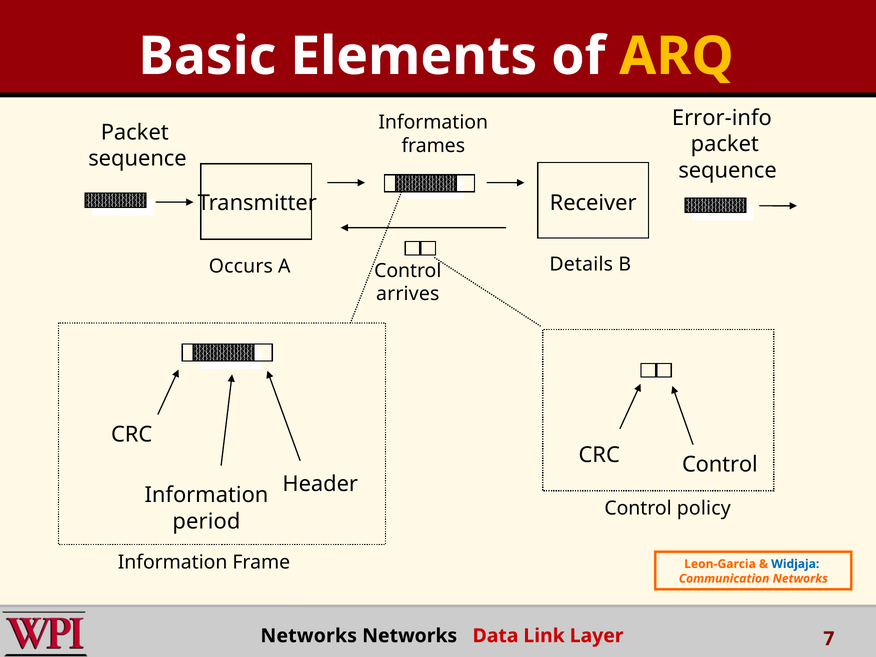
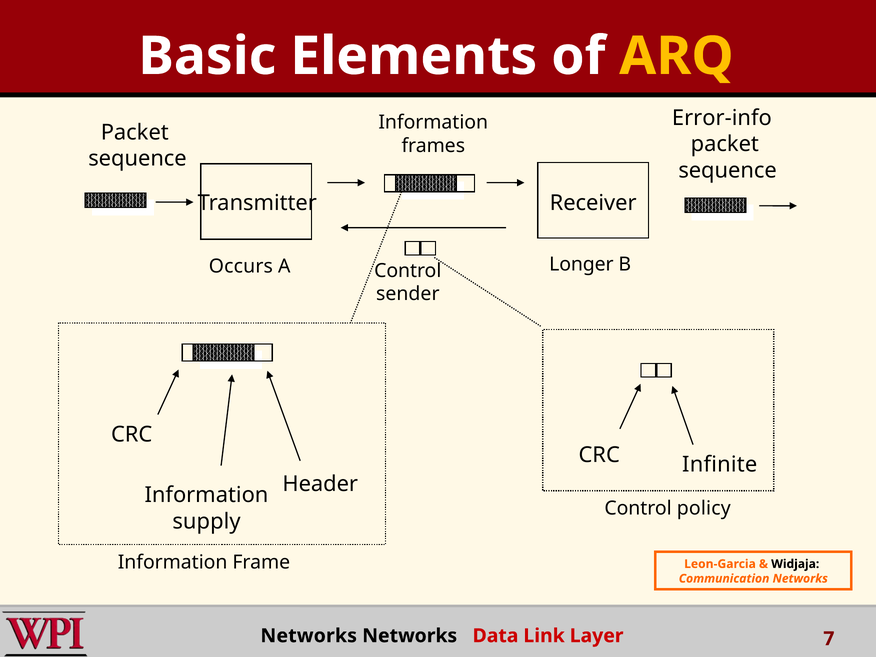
Details: Details -> Longer (581, 265)
arrives: arrives -> sender (408, 294)
CRC Control: Control -> Infinite (720, 464)
period: period -> supply (206, 521)
Widjaja colour: blue -> black (795, 564)
